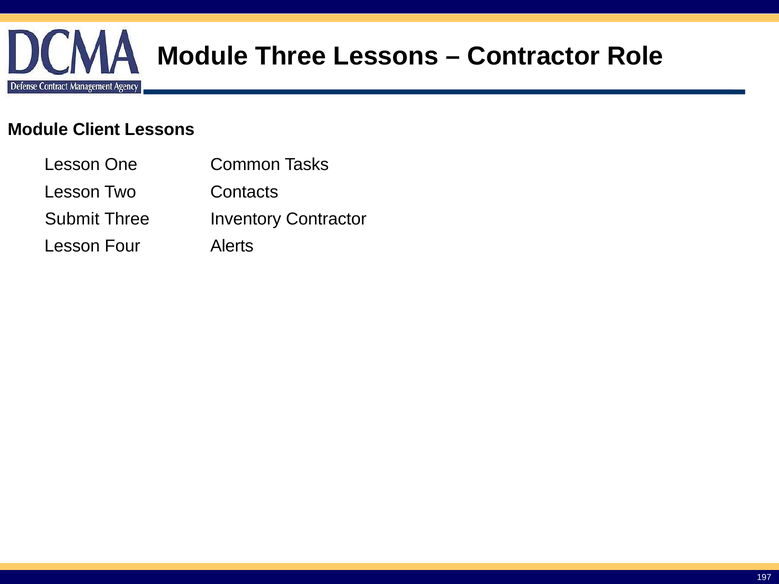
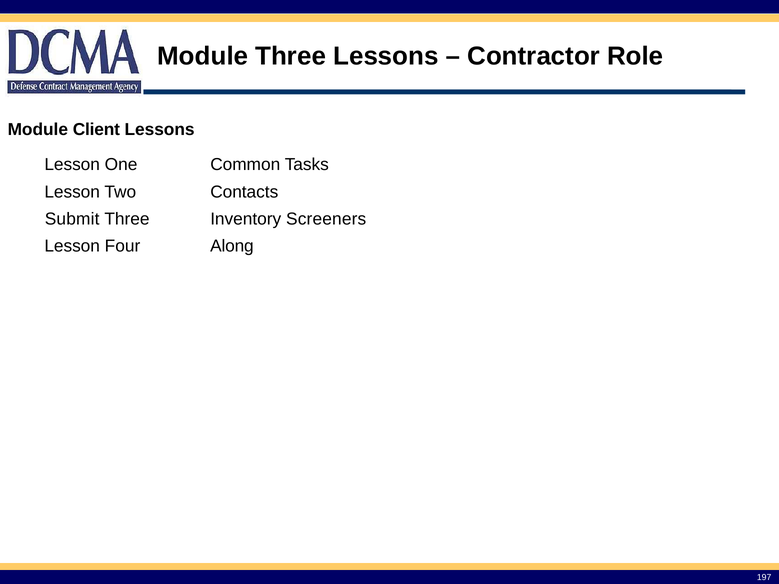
Inventory Contractor: Contractor -> Screeners (326, 219)
Alerts: Alerts -> Along (232, 246)
